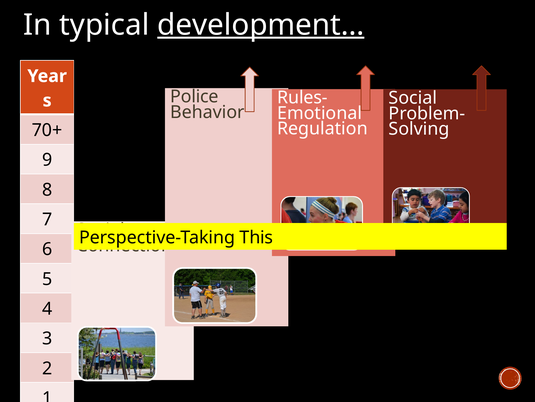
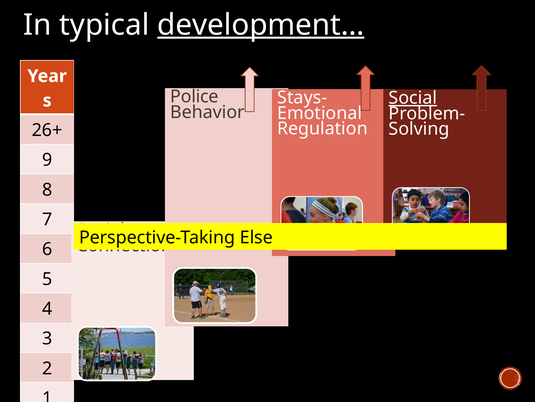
Rules-: Rules- -> Stays- (302, 98)
Social underline: none -> present (413, 98)
70+: 70+ -> 26+ (47, 130)
This: This -> Else (256, 237)
